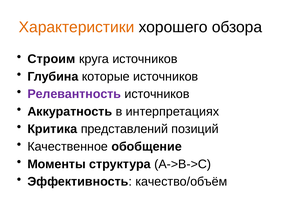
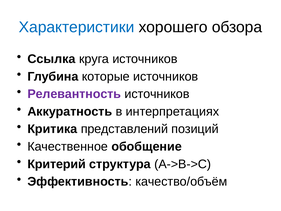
Характеристики colour: orange -> blue (77, 27)
Строим: Строим -> Ссылка (51, 59)
Моменты: Моменты -> Критерий (57, 164)
